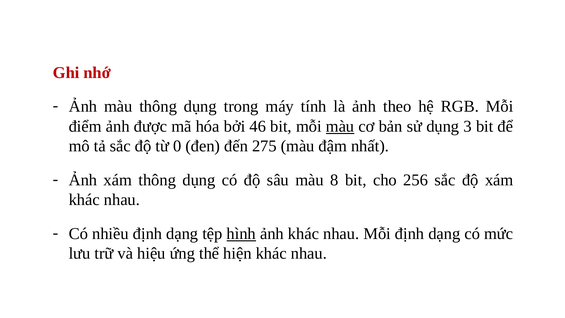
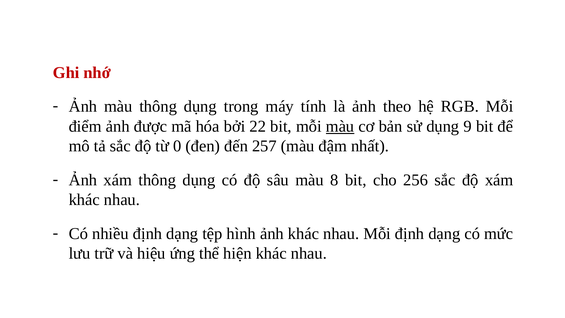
46: 46 -> 22 (258, 126)
3: 3 -> 9 (468, 126)
275: 275 -> 257 (264, 146)
hình underline: present -> none (241, 234)
